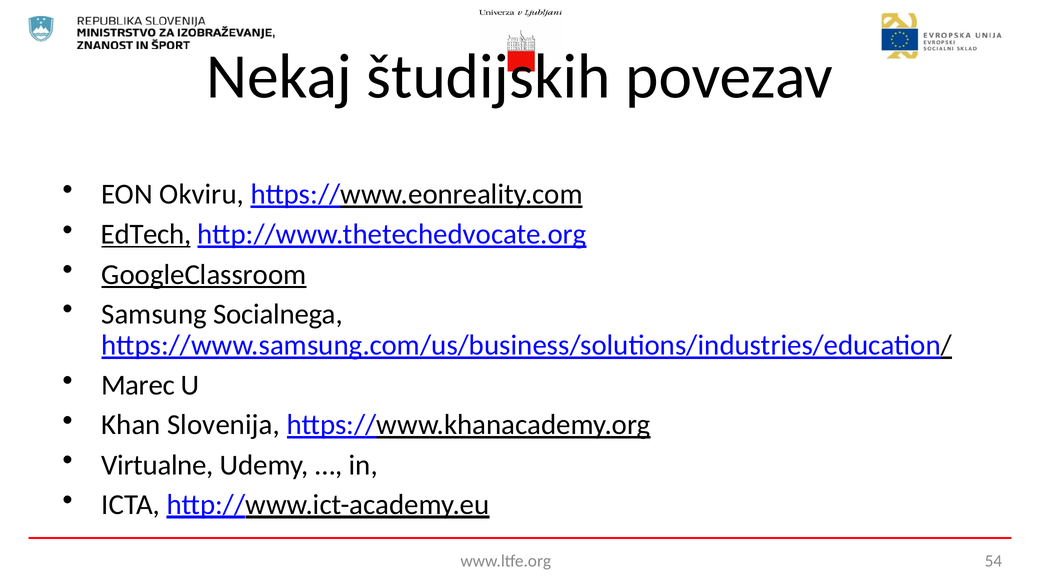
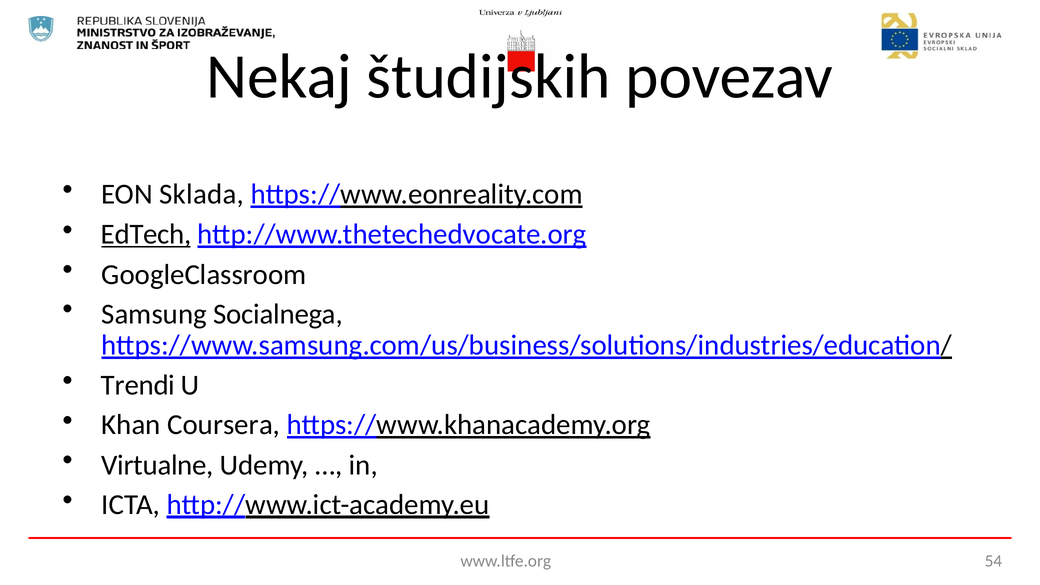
Okviru: Okviru -> Sklada (202, 194)
GoogleClassroom underline: present -> none (204, 275)
Marec: Marec -> Trendi (138, 385)
Slovenija: Slovenija -> Coursera (224, 425)
